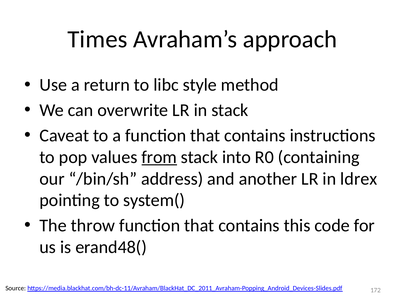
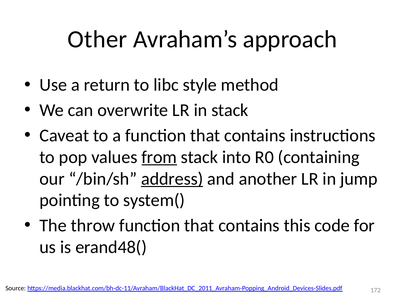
Times: Times -> Other (97, 39)
address underline: none -> present (172, 179)
ldrex: ldrex -> jump (359, 179)
